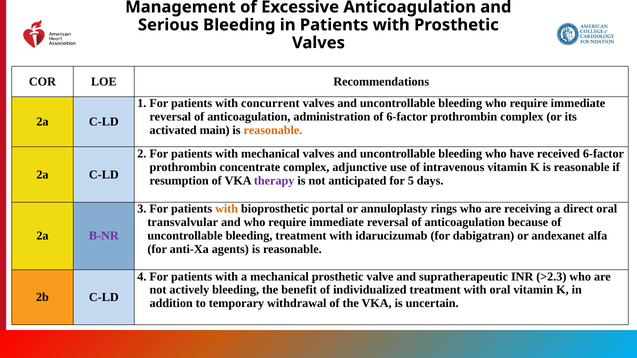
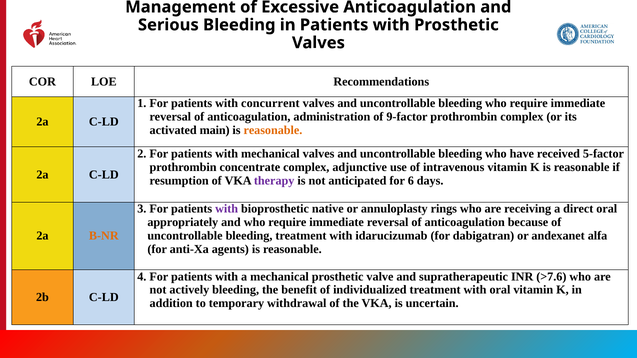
of 6-factor: 6-factor -> 9-factor (407, 117)
received 6-factor: 6-factor -> 5-factor (603, 154)
5: 5 -> 6 (411, 181)
with colour: orange -> purple (227, 209)
portal: portal -> native (328, 209)
transvalvular: transvalvular -> appropriately (183, 222)
B-NR colour: purple -> orange (104, 236)
>2.3: >2.3 -> >7.6 (551, 277)
